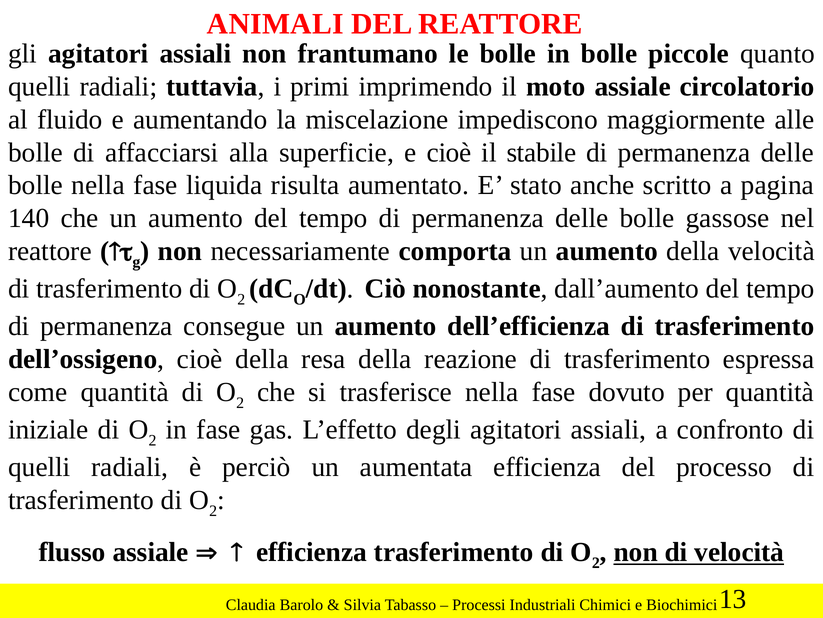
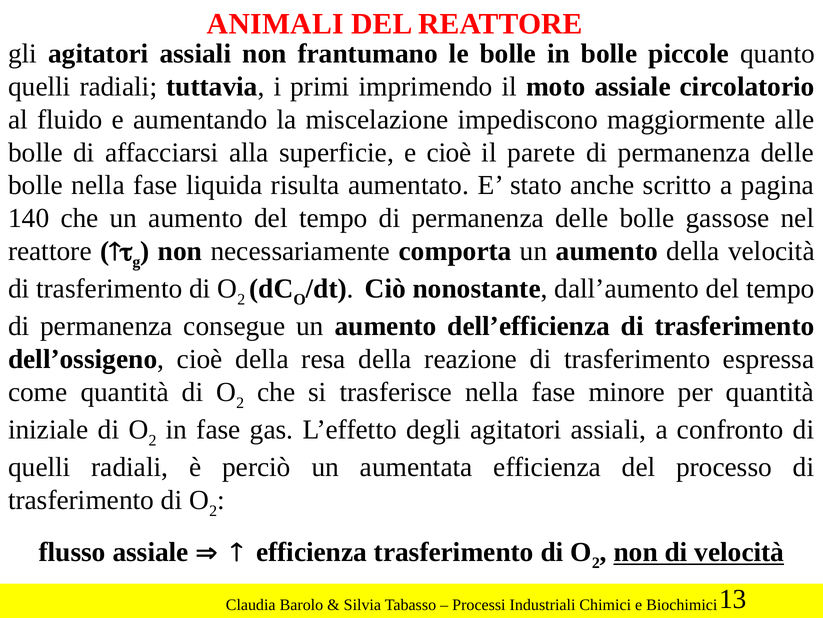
stabile: stabile -> parete (541, 152)
dovuto: dovuto -> minore (627, 392)
